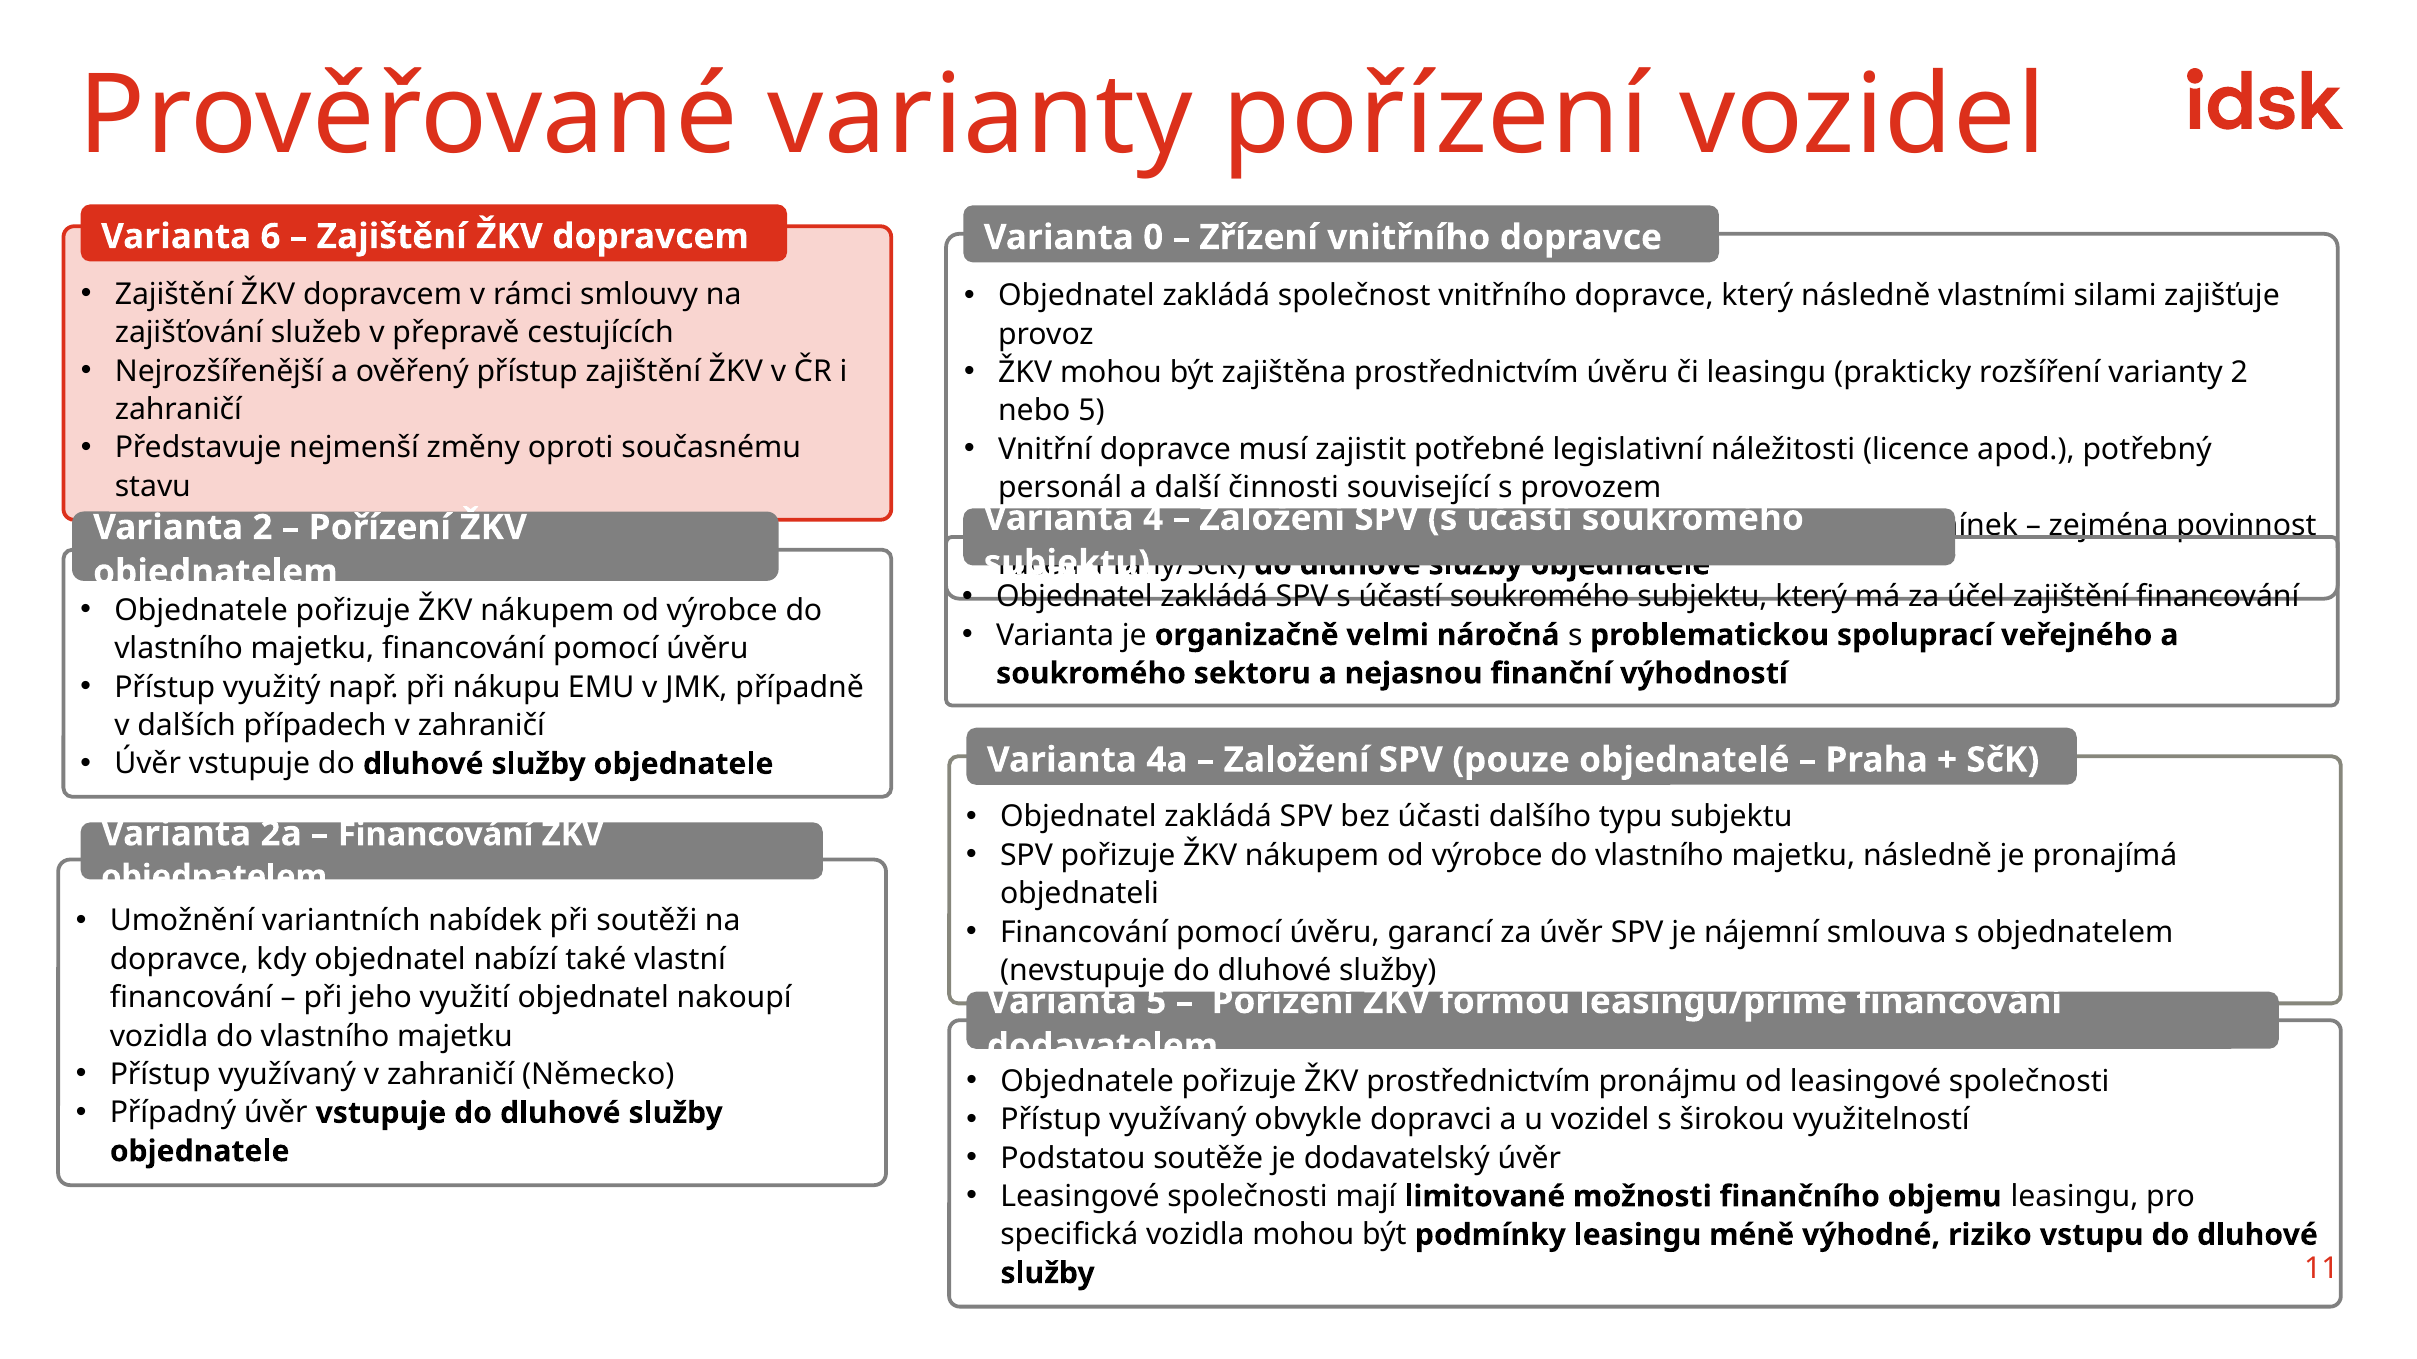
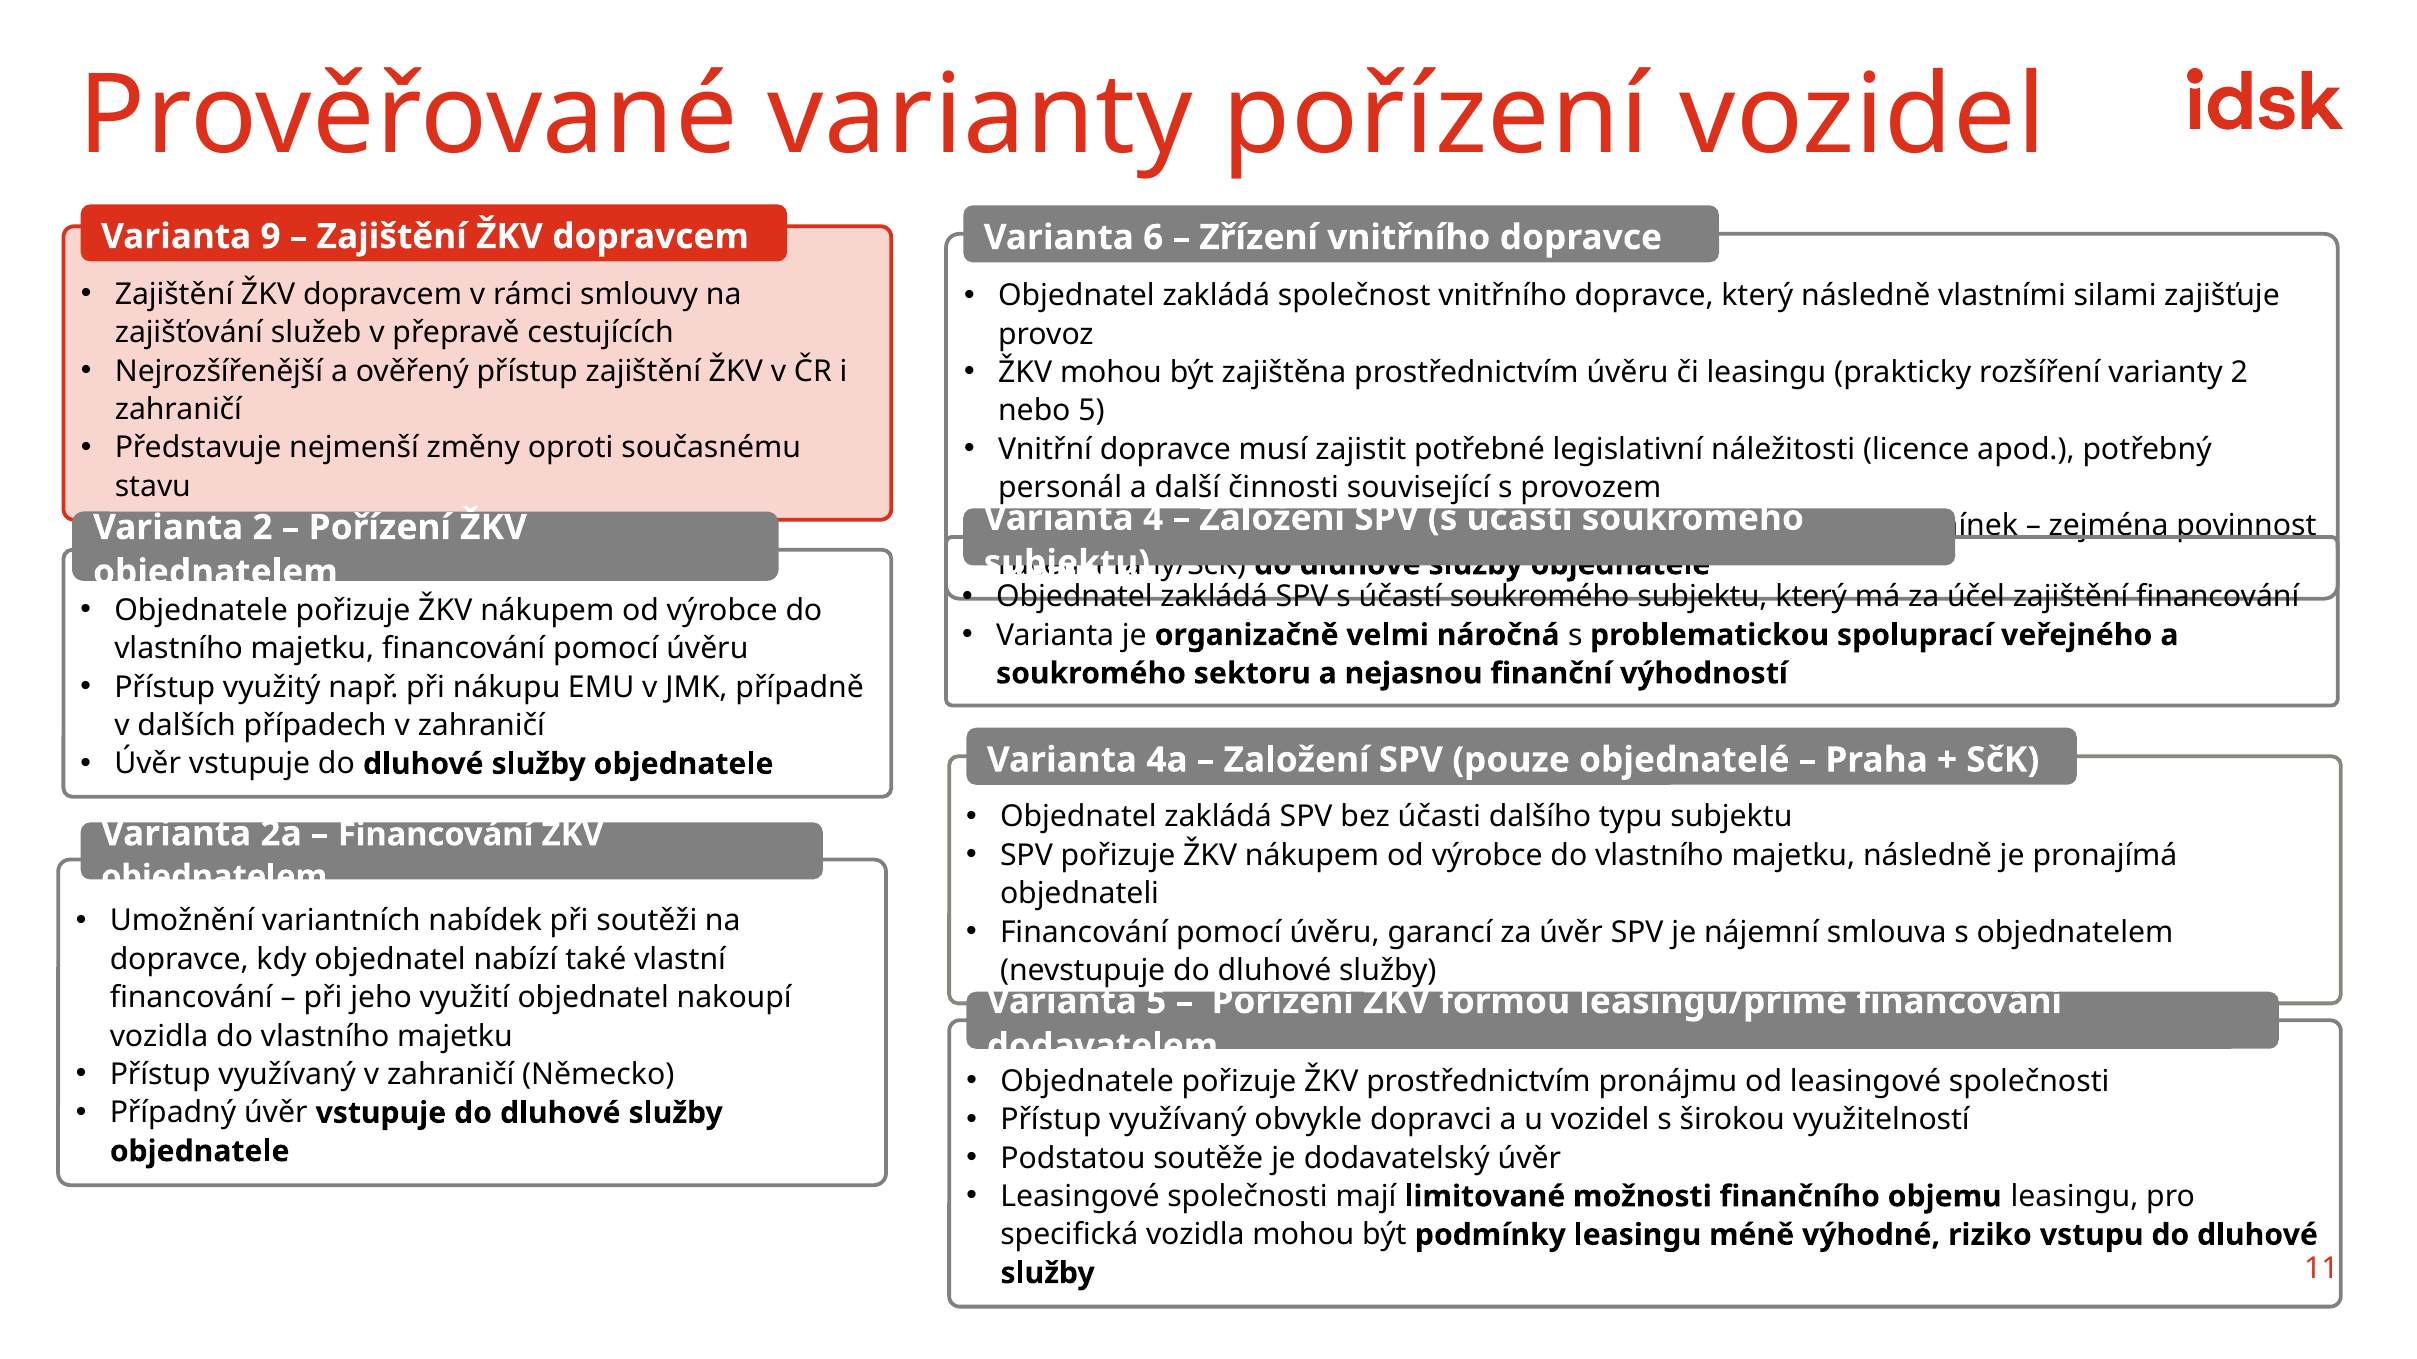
6: 6 -> 9 (271, 237)
0: 0 -> 6 (1153, 238)
